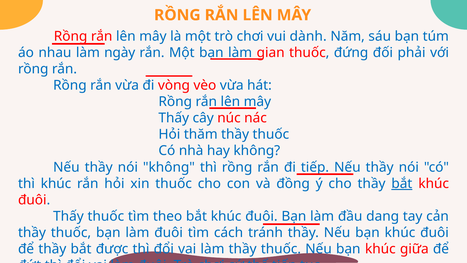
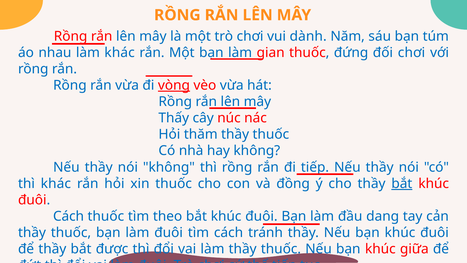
làm ngày: ngày -> khác (120, 53)
đối phải: phải -> chơi (411, 53)
vòng underline: none -> present (174, 85)
thì khúc: khúc -> khác (56, 184)
Thấy: Thấy -> Cách (69, 217)
